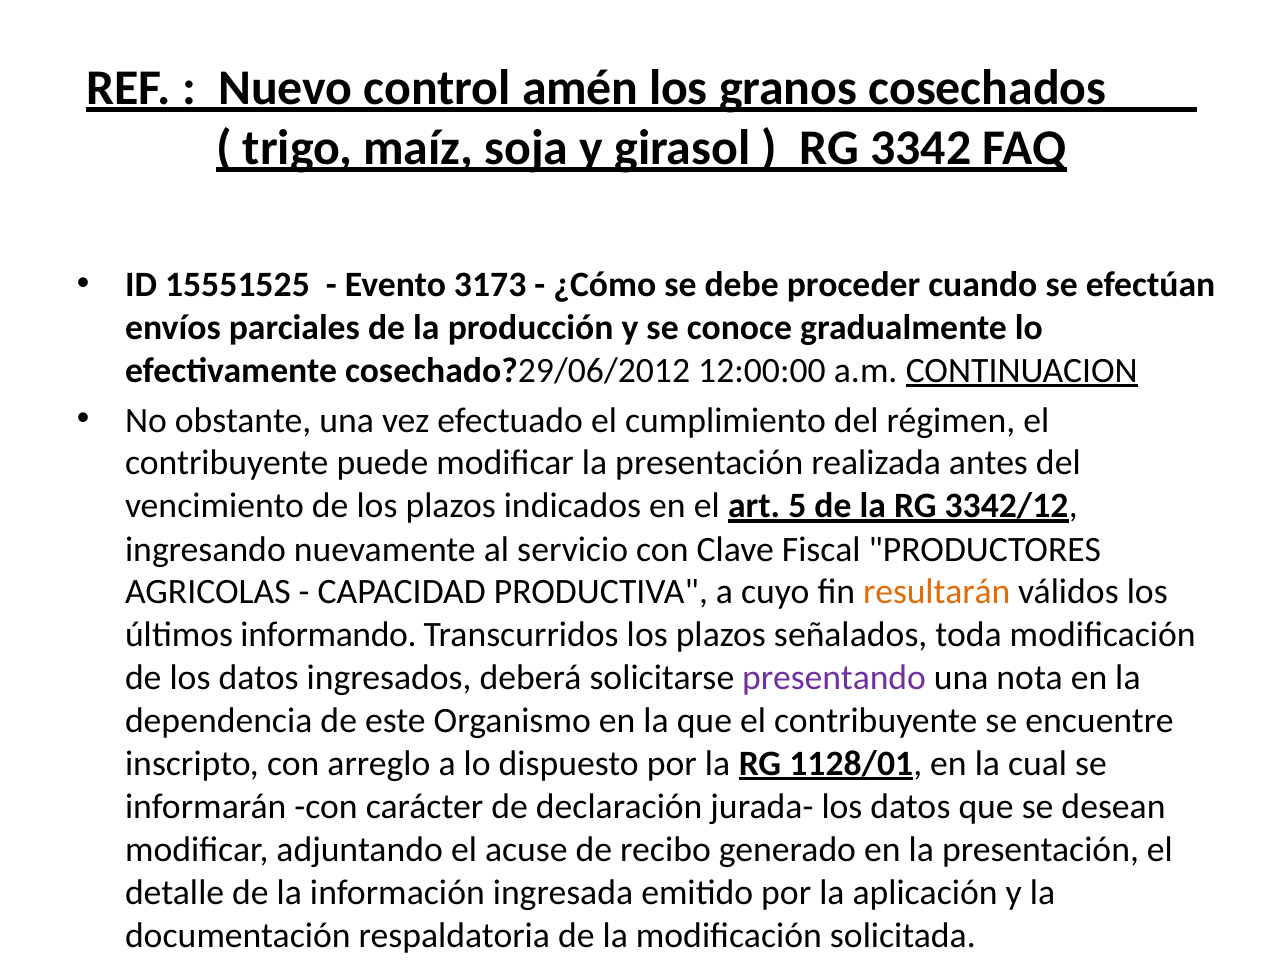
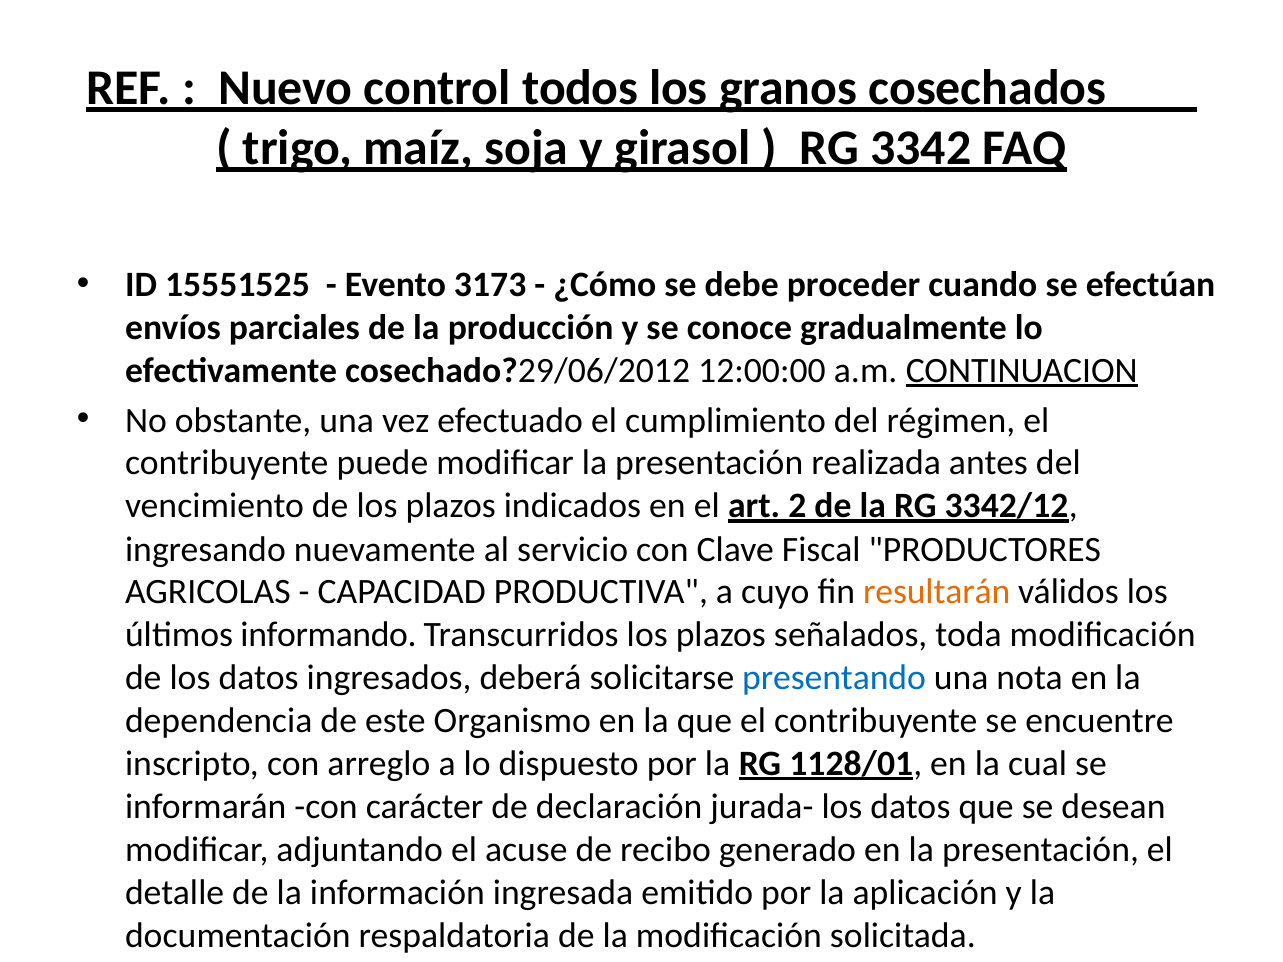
amén: amén -> todos (580, 88)
5: 5 -> 2 (797, 506)
presentando colour: purple -> blue (834, 678)
